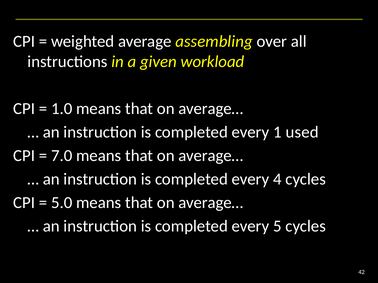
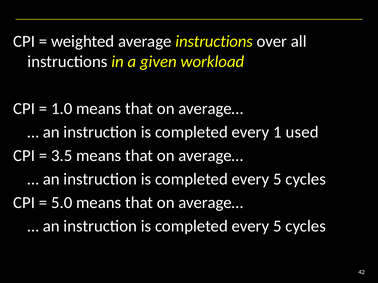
average assembling: assembling -> instructions (214, 42)
7.0: 7.0 -> 3.5 (62, 156)
4: 4 -> 5 (277, 179)
